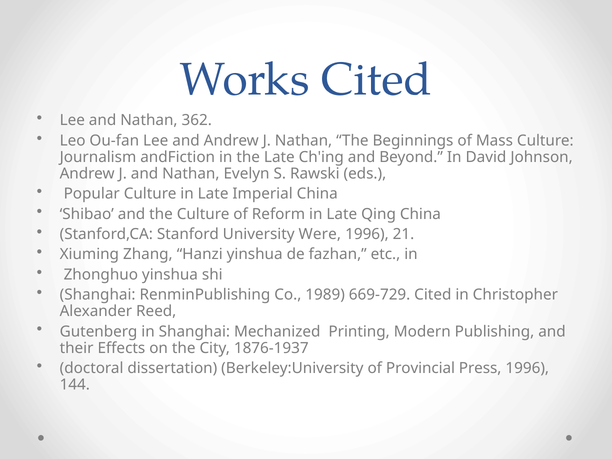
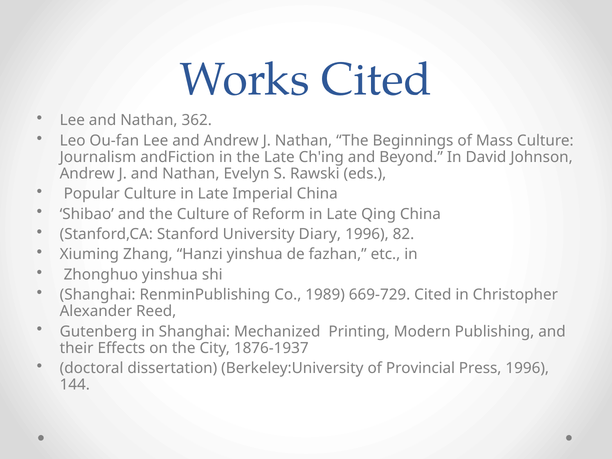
Were: Were -> Diary (320, 234)
21: 21 -> 82 (404, 234)
